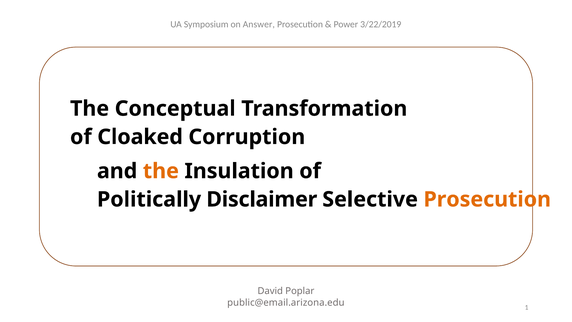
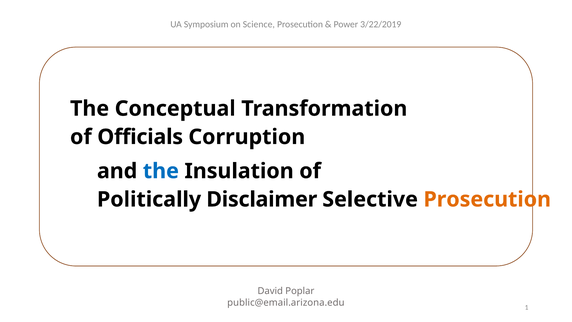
Answer: Answer -> Science (259, 24)
Cloaked: Cloaked -> Officials (140, 137)
the colour: orange -> blue (161, 171)
